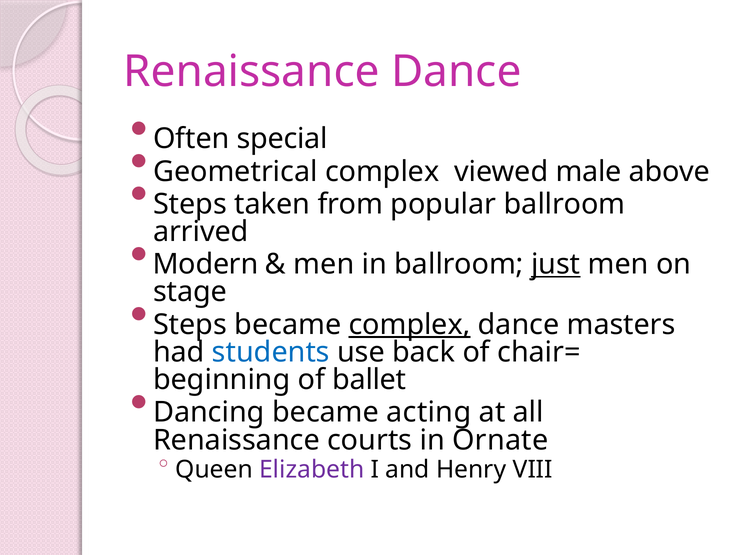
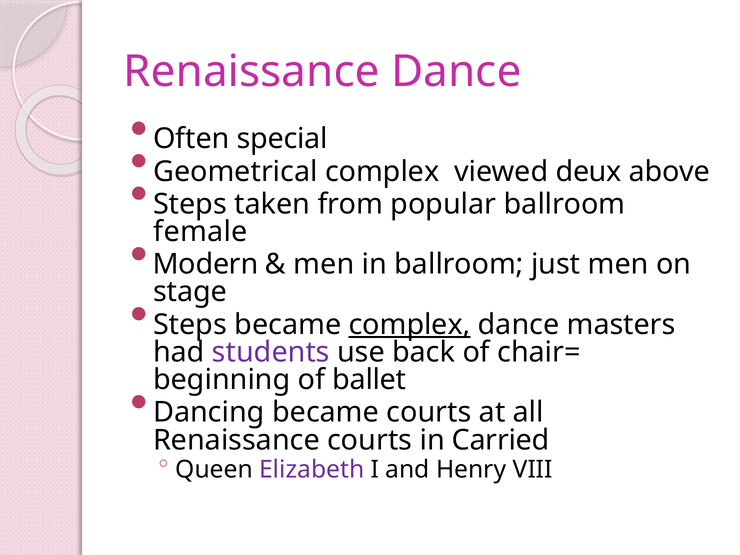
male: male -> deux (589, 172)
arrived: arrived -> female (201, 232)
just underline: present -> none (556, 264)
students colour: blue -> purple (271, 352)
became acting: acting -> courts (429, 412)
Ornate: Ornate -> Carried (501, 440)
